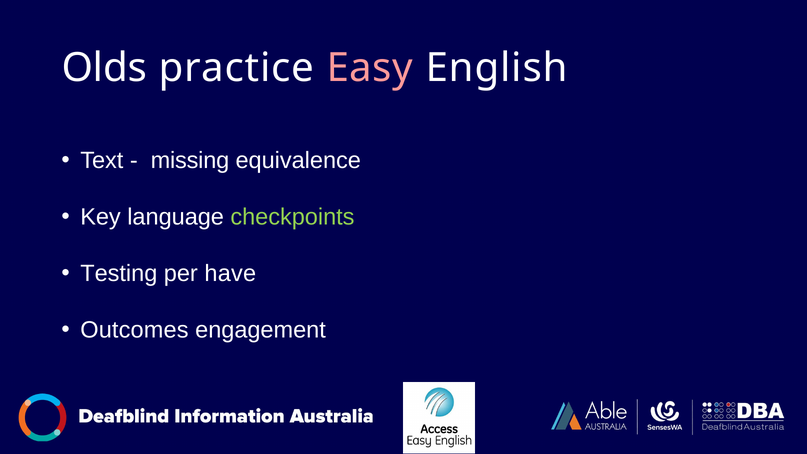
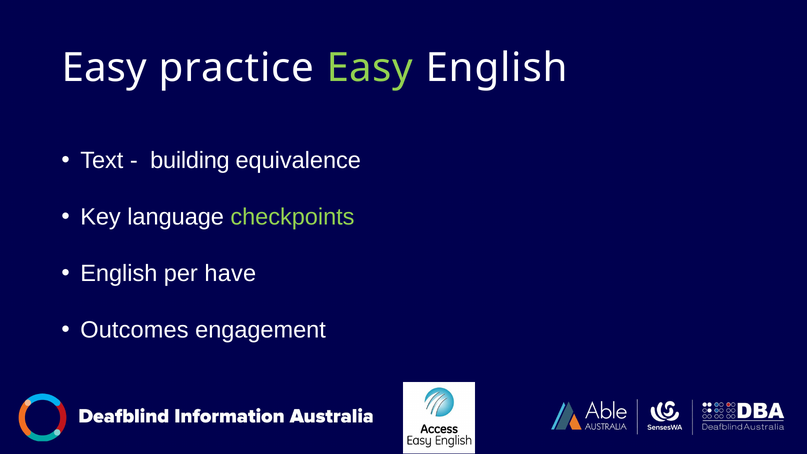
Olds: Olds -> Easy (104, 68)
Easy colour: pink -> light green (370, 68)
missing: missing -> building (190, 161)
Testing: Testing -> English (119, 274)
